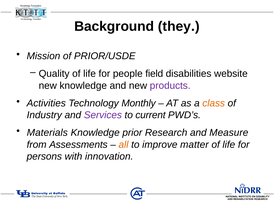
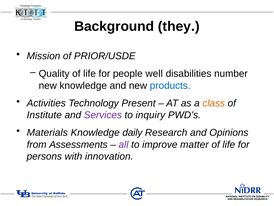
field: field -> well (154, 74)
website: website -> number (231, 74)
products colour: purple -> blue (170, 85)
Monthly: Monthly -> Present (139, 103)
Industry: Industry -> Institute (44, 115)
current: current -> inquiry (150, 115)
prior: prior -> daily (132, 132)
Measure: Measure -> Opinions (229, 132)
all colour: orange -> purple (124, 144)
